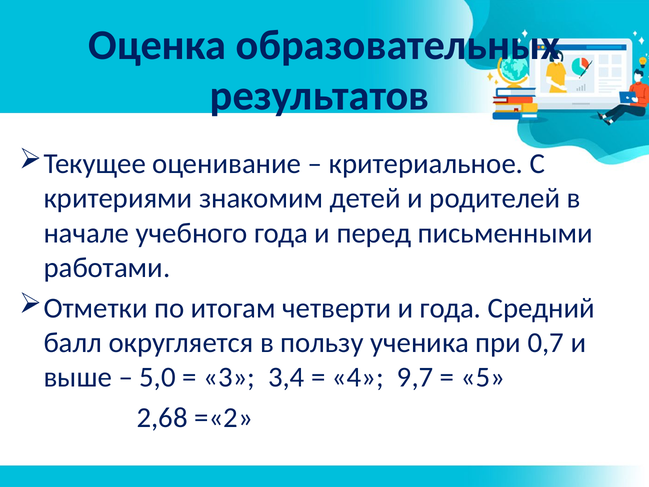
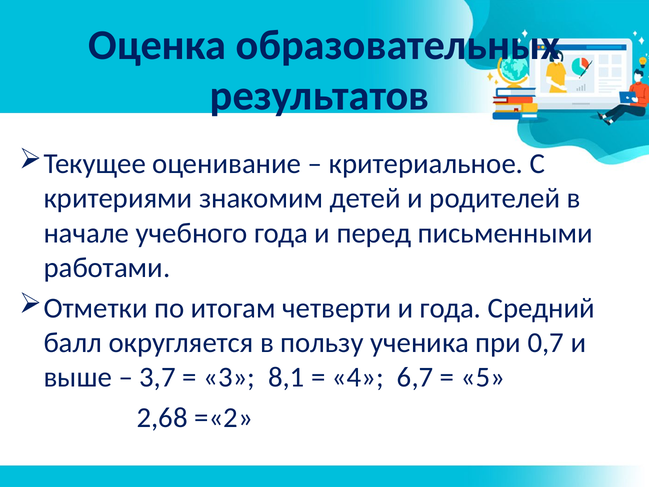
5,0: 5,0 -> 3,7 (158, 377)
3,4: 3,4 -> 8,1 (286, 377)
9,7: 9,7 -> 6,7 (415, 377)
